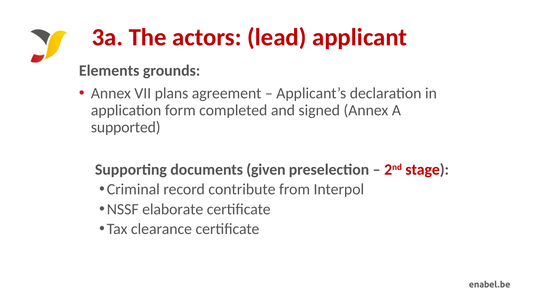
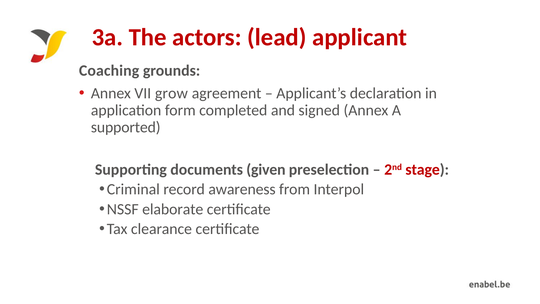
Elements: Elements -> Coaching (109, 70)
plans: plans -> grow (171, 93)
contribute: contribute -> awareness (242, 189)
